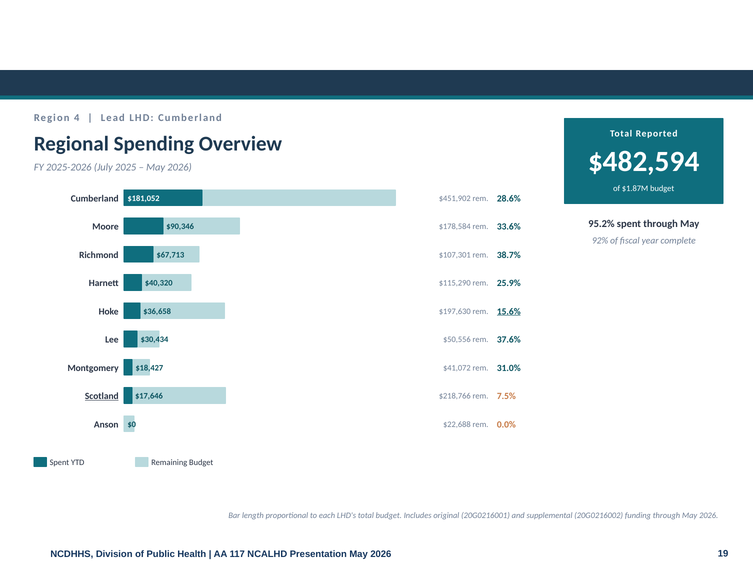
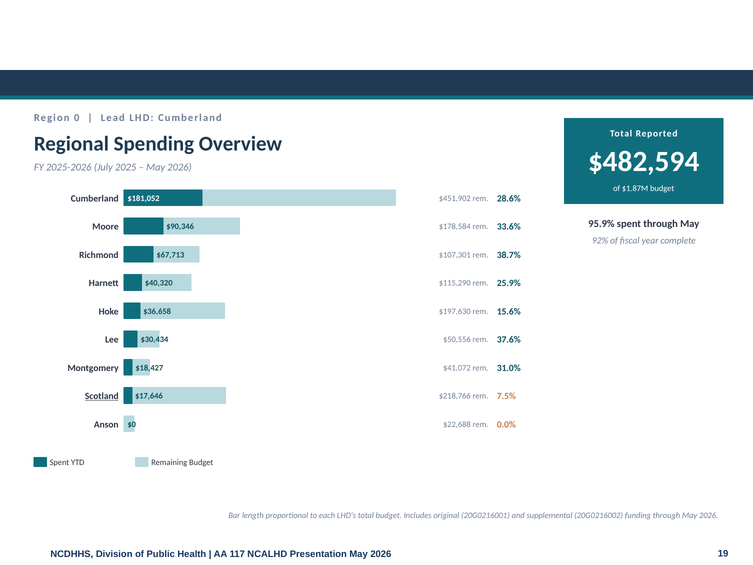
4: 4 -> 0 (77, 118)
95.2%: 95.2% -> 95.9% (601, 224)
15.6% underline: present -> none (509, 311)
